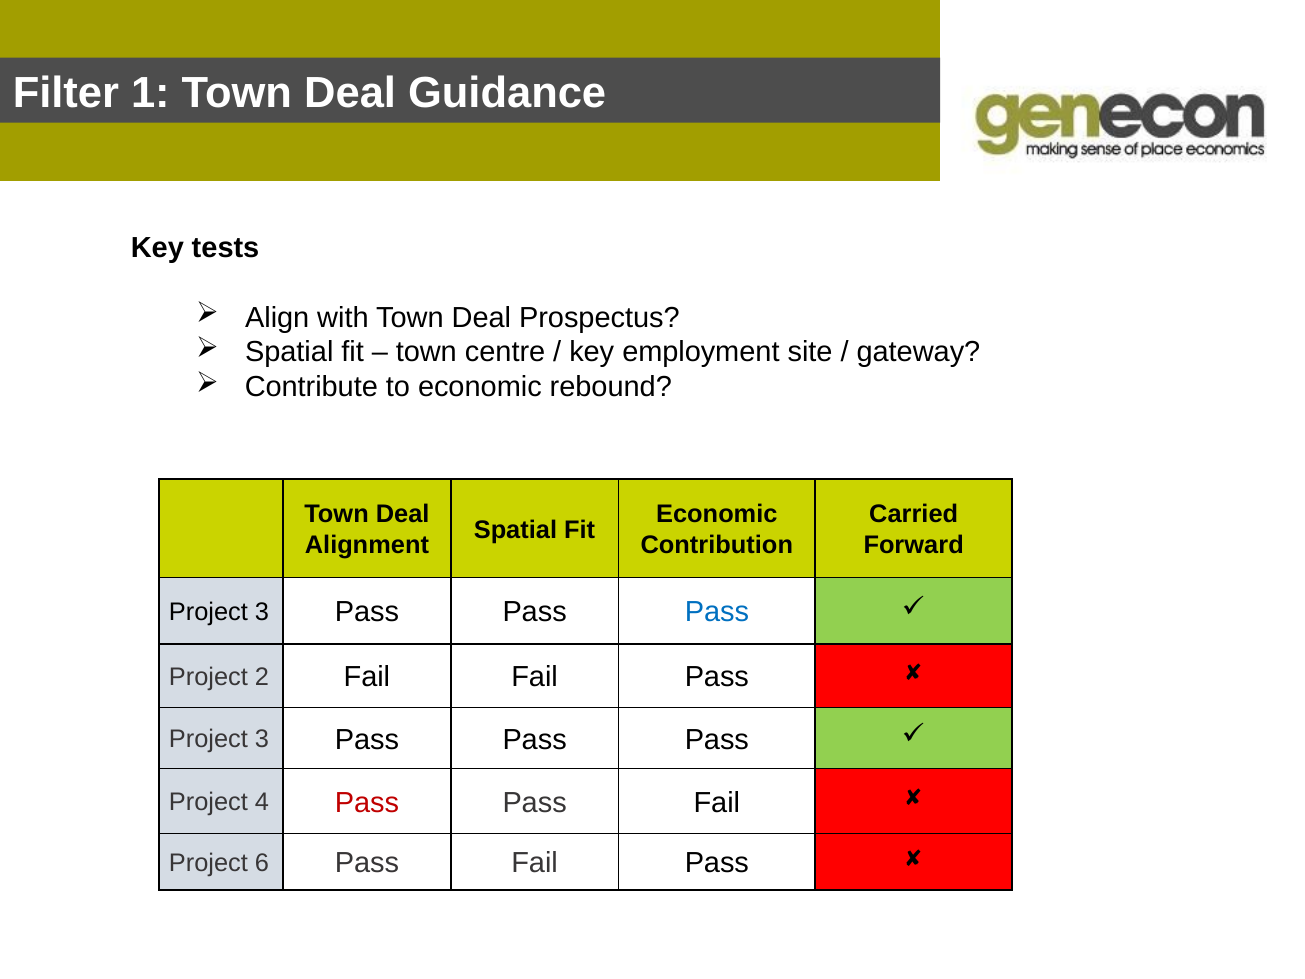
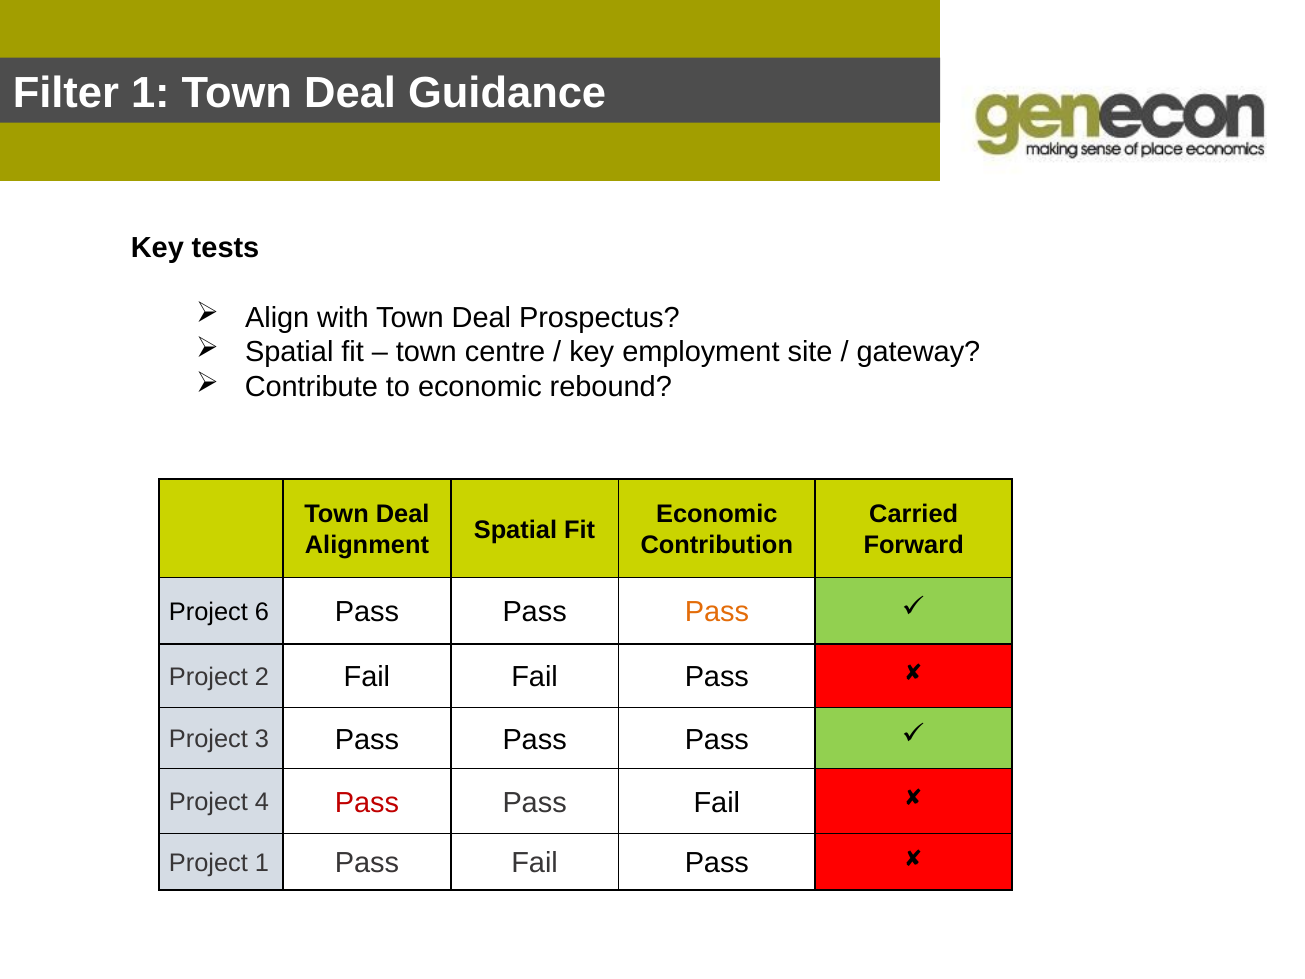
3: 3 -> 6 (262, 612)
Pass colour: blue -> orange (717, 612)
Project 6: 6 -> 1 (262, 863)
